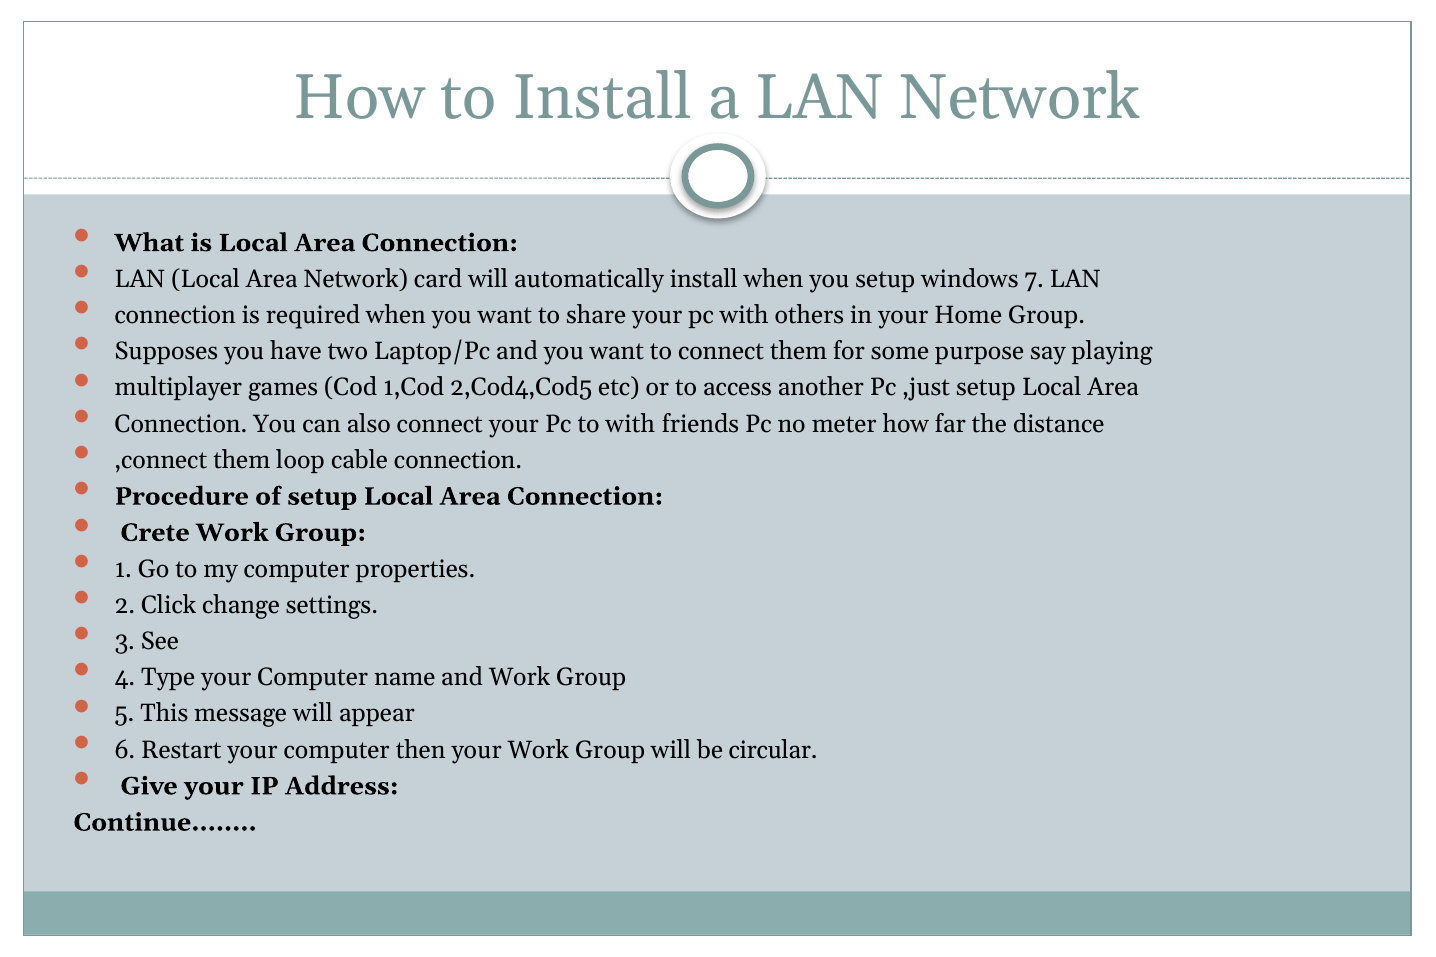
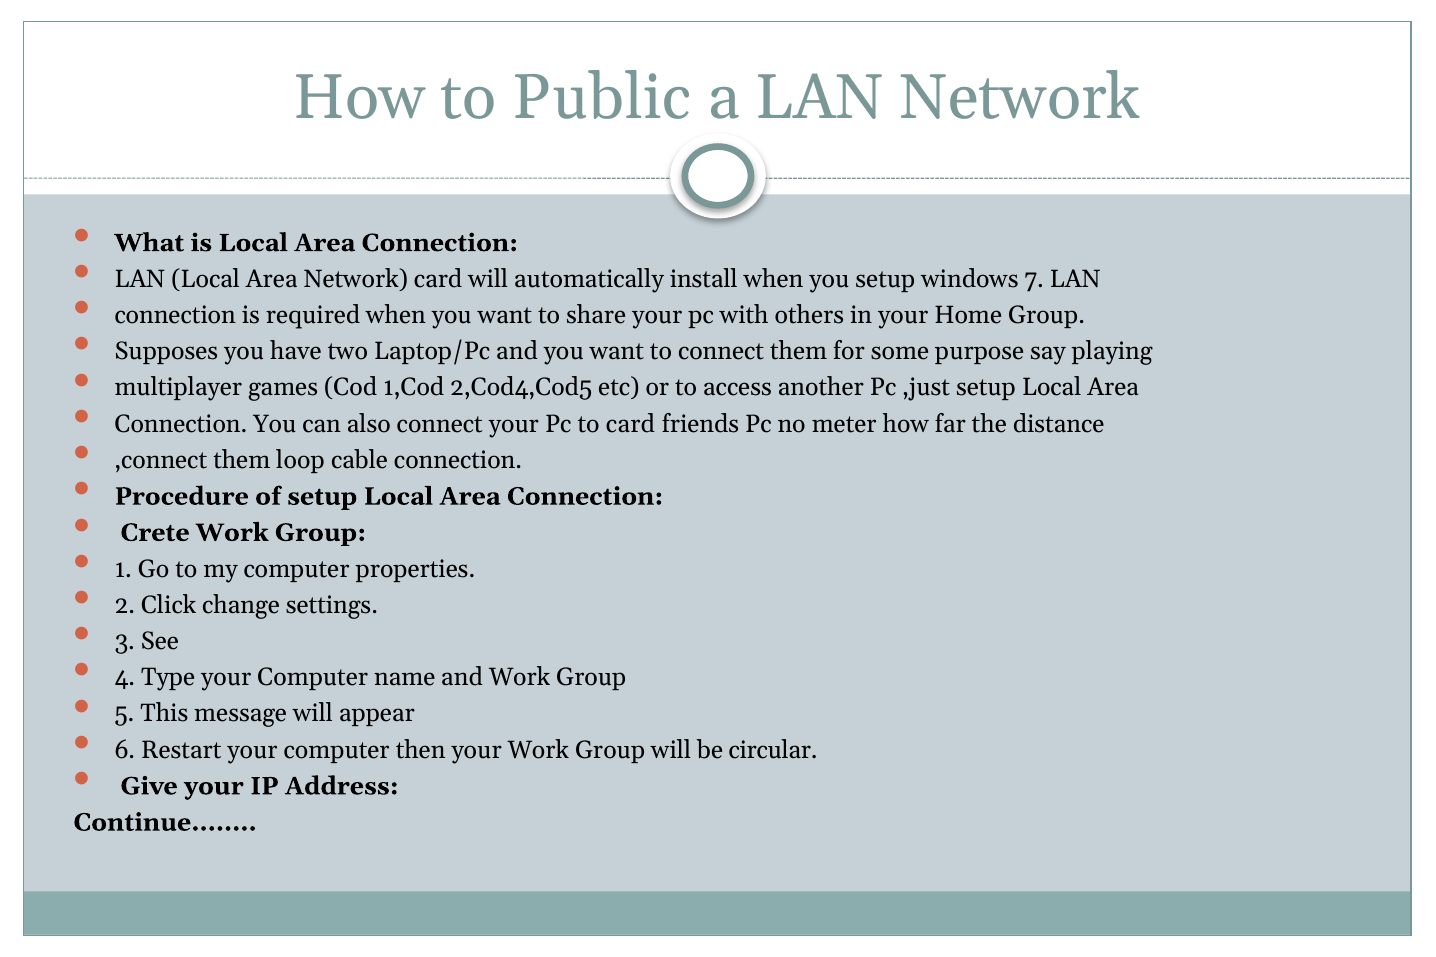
to Install: Install -> Public (602, 97)
to with: with -> card (630, 424)
